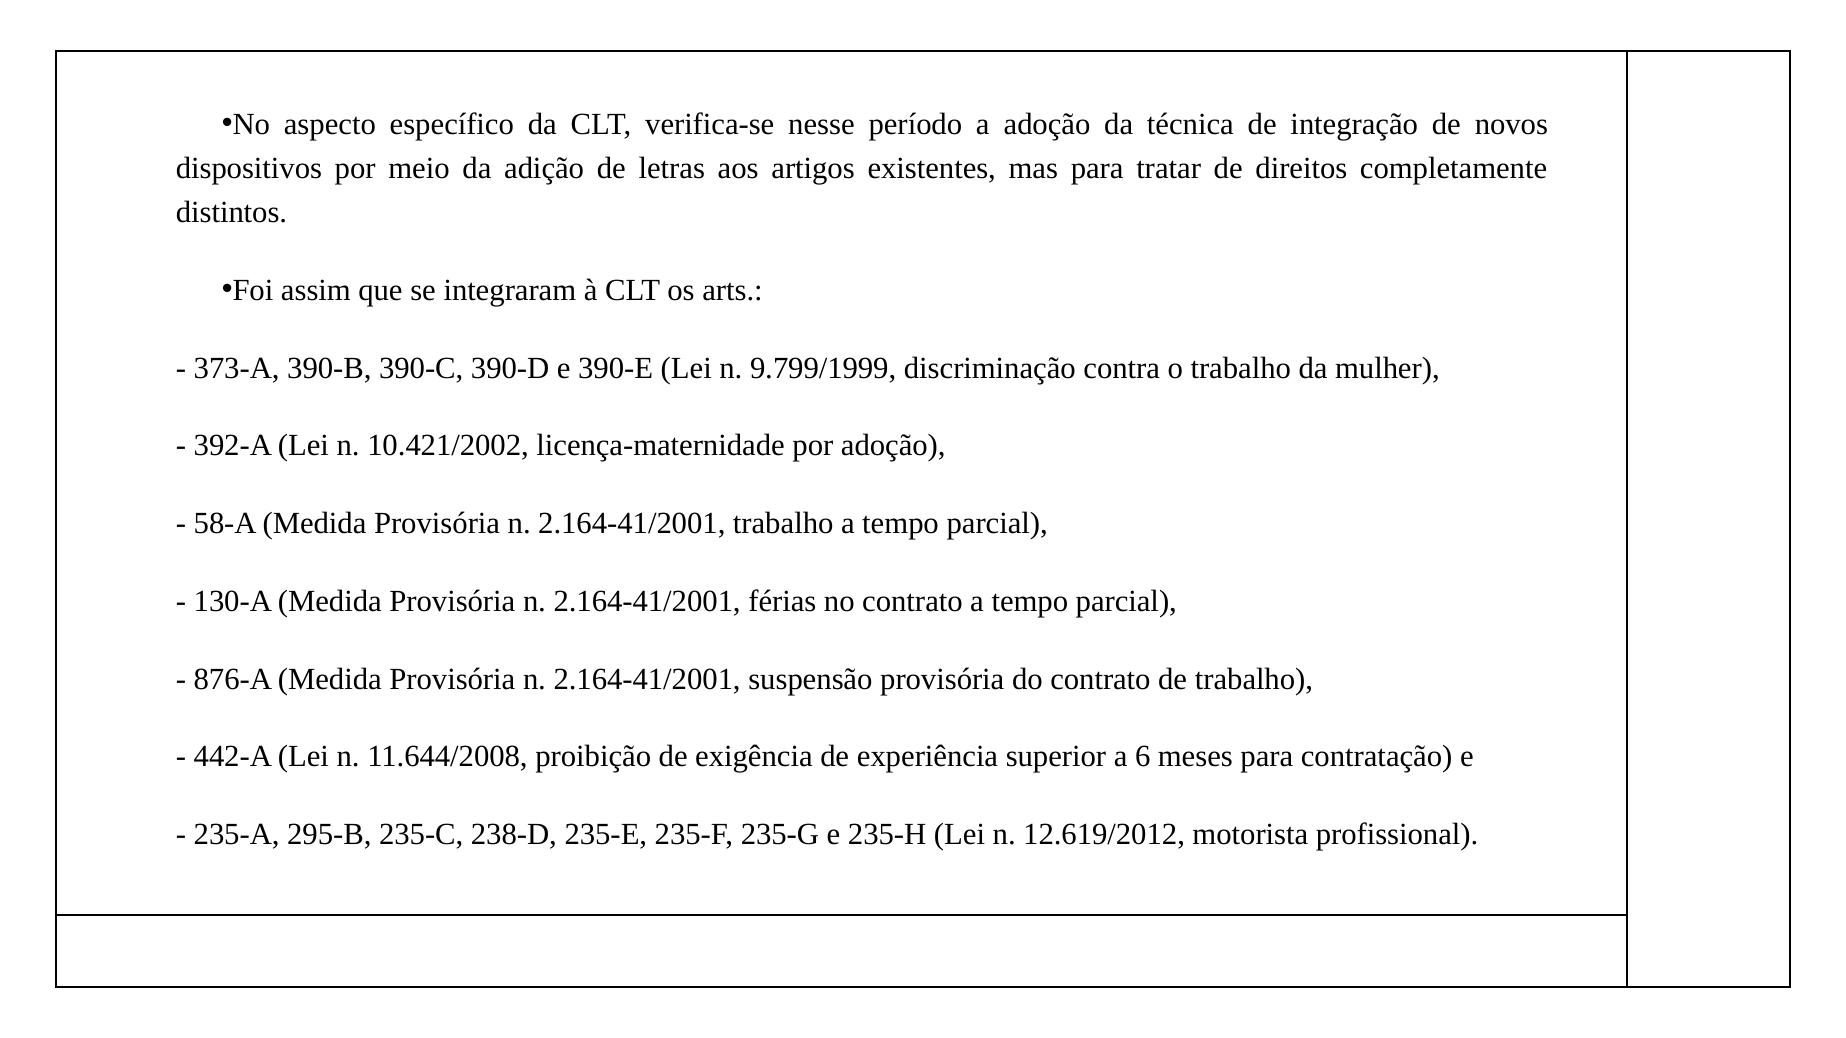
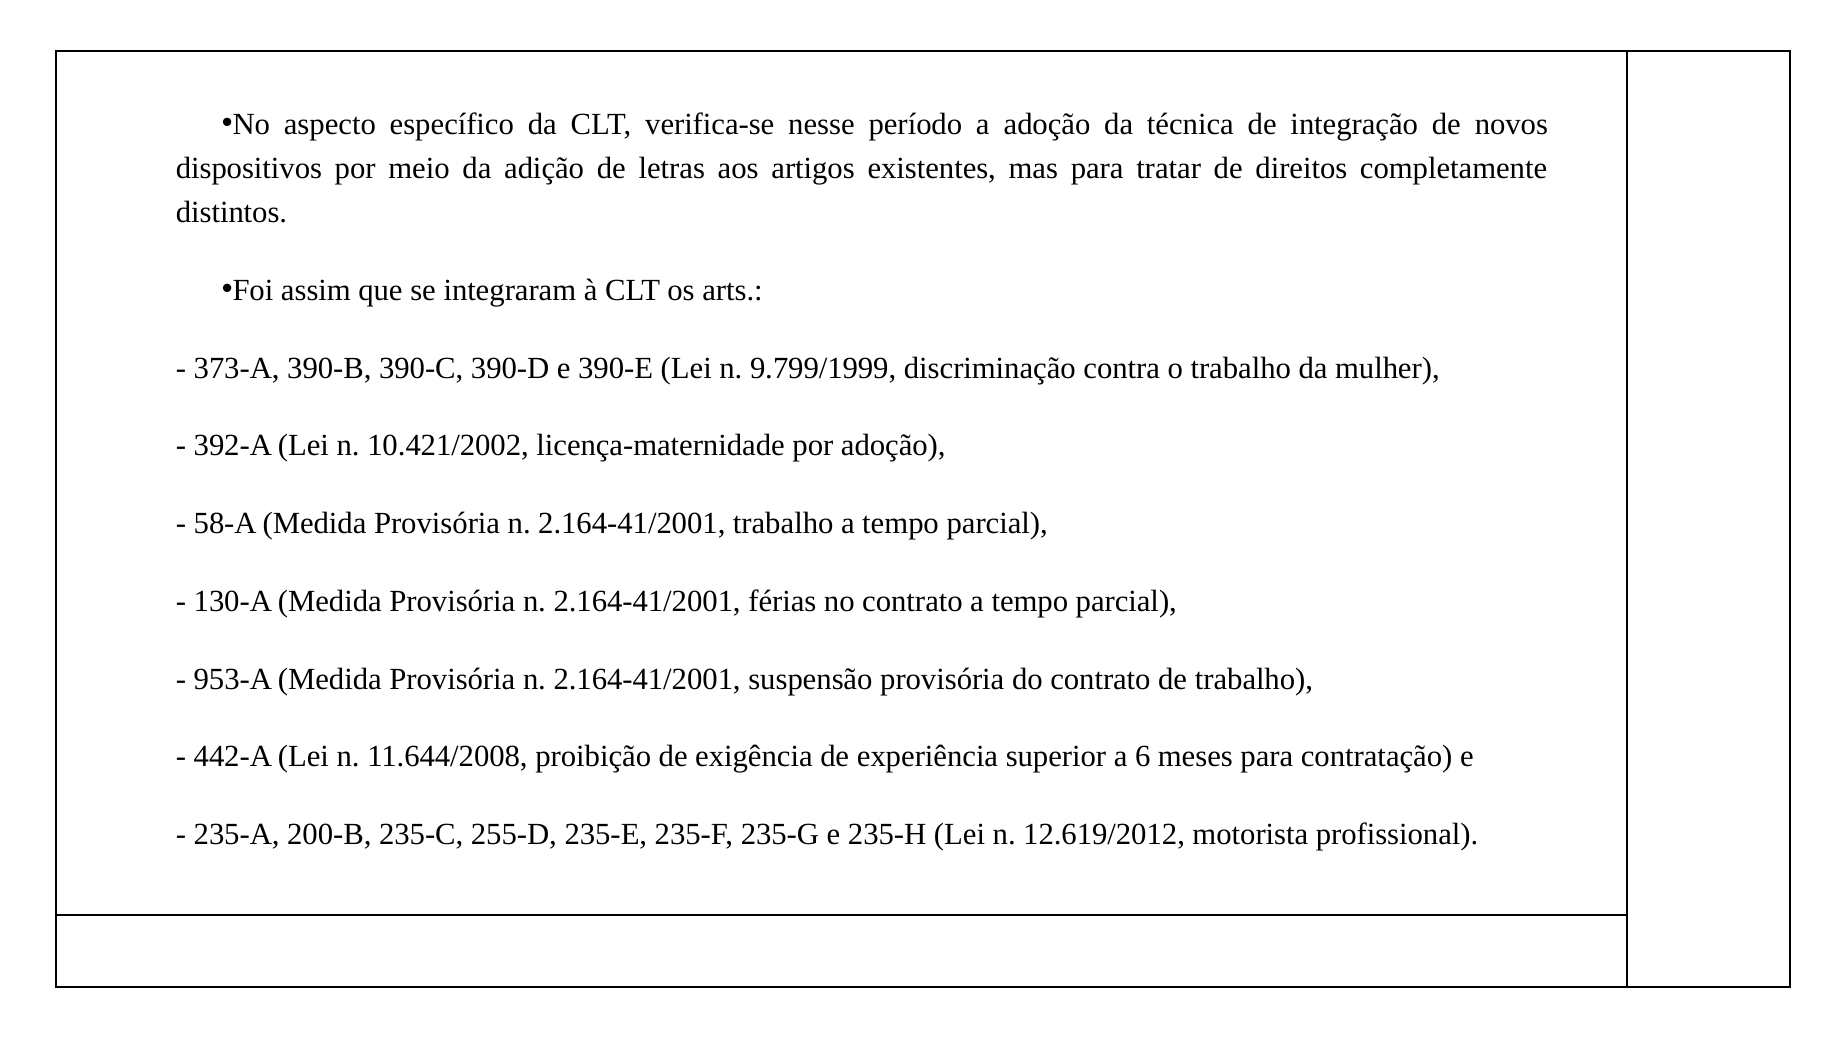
876-A: 876-A -> 953-A (233, 679)
295-B: 295-B -> 200-B (329, 835)
238-D: 238-D -> 255-D (514, 835)
